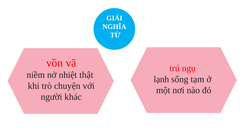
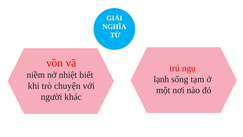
thật: thật -> biết (86, 75)
